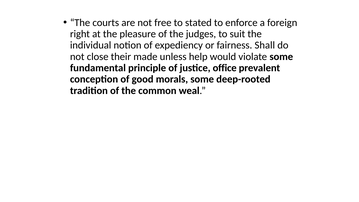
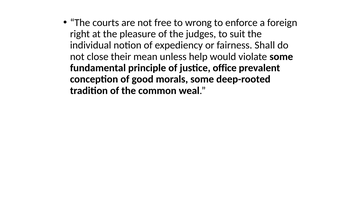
stated: stated -> wrong (198, 23)
made: made -> mean (145, 57)
